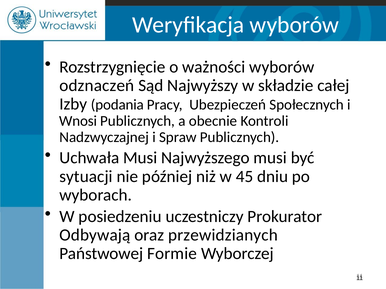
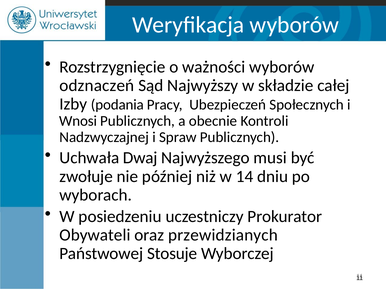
Uchwała Musi: Musi -> Dwaj (140, 158)
sytuacji: sytuacji -> zwołuje (86, 177)
45: 45 -> 14 (245, 177)
Odbywają: Odbywają -> Obywateli (95, 235)
Formie: Formie -> Stosuje (172, 254)
